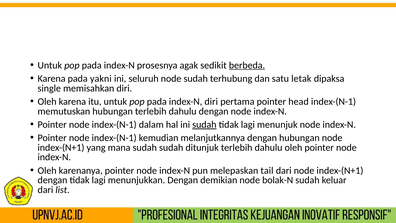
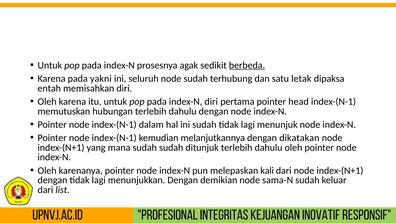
single: single -> entah (49, 88)
sudah underline: present -> none (204, 124)
dengan hubungan: hubungan -> dikatakan (299, 138)
tail: tail -> kali (267, 170)
bolak-N: bolak-N -> sama-N (278, 180)
